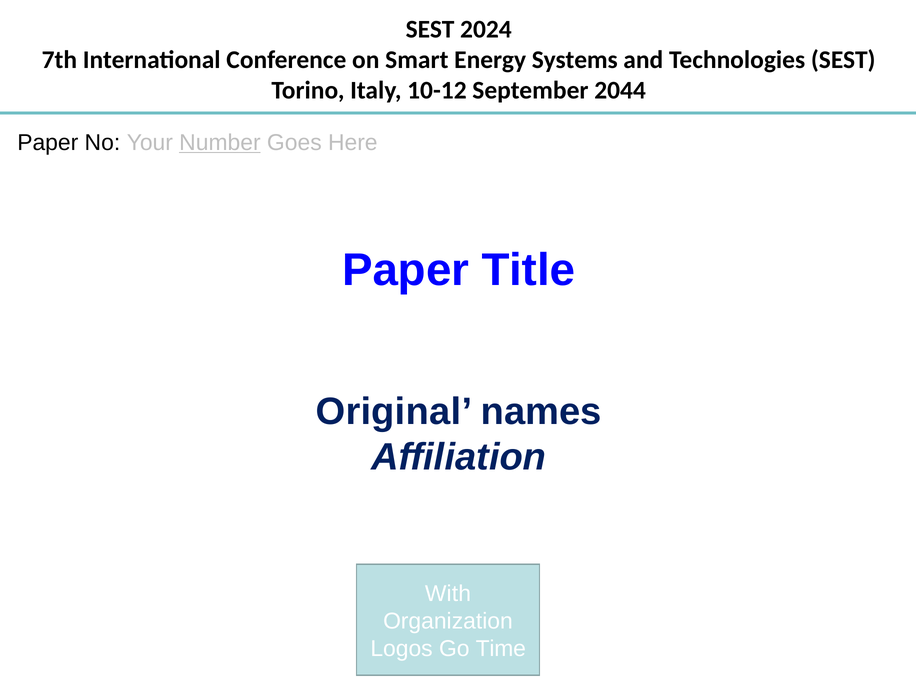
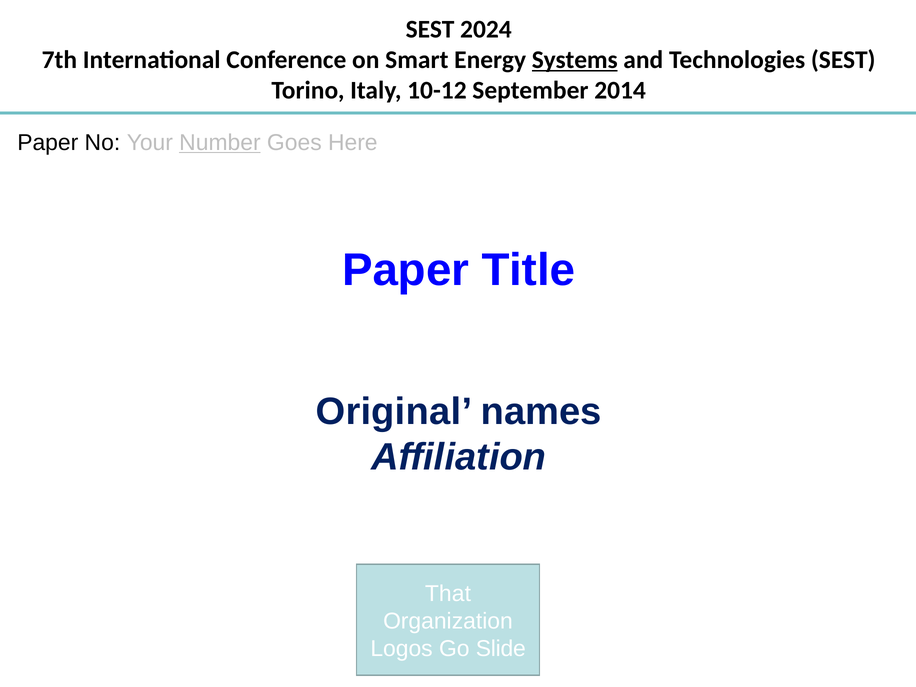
Systems underline: none -> present (575, 60)
2044: 2044 -> 2014 (620, 90)
With: With -> That (448, 594)
Time: Time -> Slide (501, 649)
